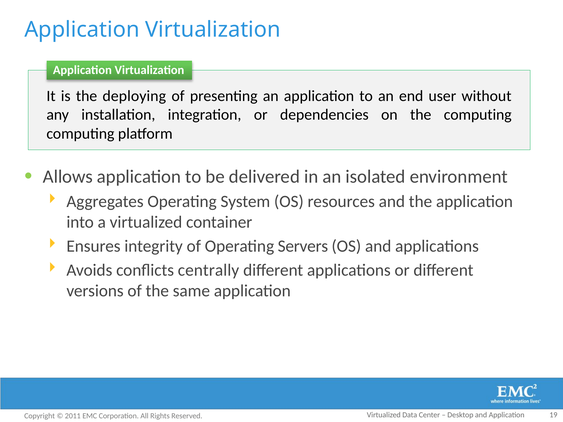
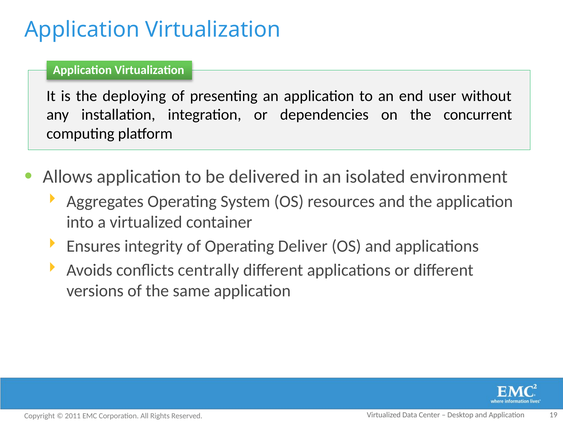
the computing: computing -> concurrent (478, 115)
Servers: Servers -> Deliver (303, 246)
